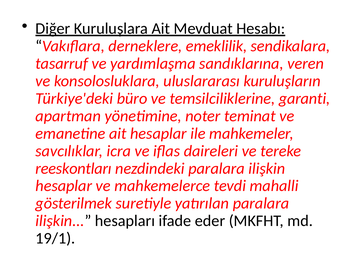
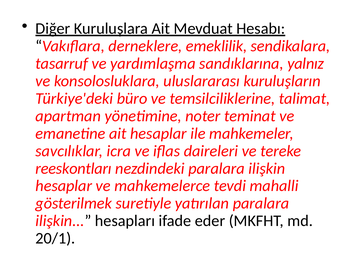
veren: veren -> yalnız (306, 64)
garanti: garanti -> talimat (304, 98)
19/1: 19/1 -> 20/1 (55, 238)
